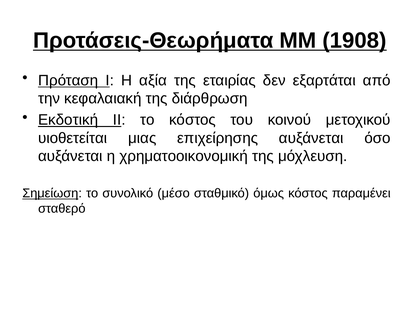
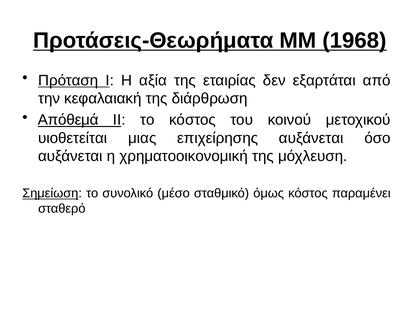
1908: 1908 -> 1968 (355, 40)
Εκδοτική: Εκδοτική -> Απόθεμά (68, 120)
